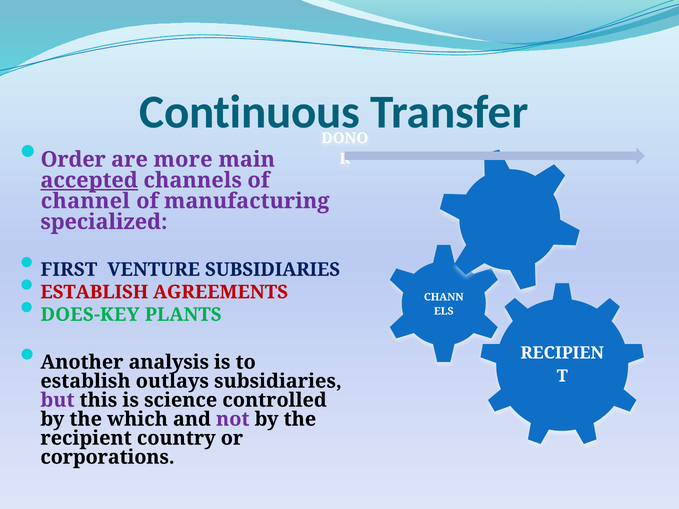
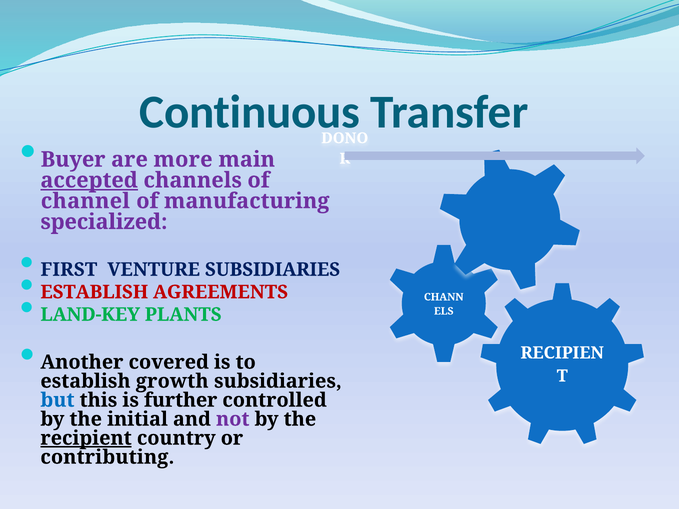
Order: Order -> Buyer (73, 160)
DOES-KEY: DOES-KEY -> LAND-KEY (90, 315)
analysis: analysis -> covered (169, 362)
outlays: outlays -> growth (172, 381)
but colour: purple -> blue (57, 400)
science: science -> further (181, 400)
which: which -> initial (138, 419)
recipient underline: none -> present (86, 438)
corporations: corporations -> contributing (107, 457)
